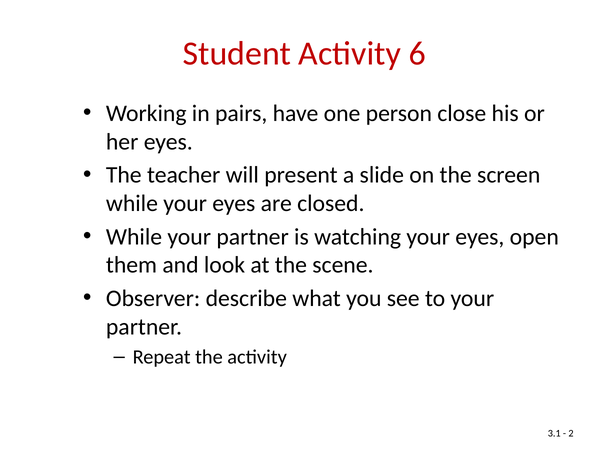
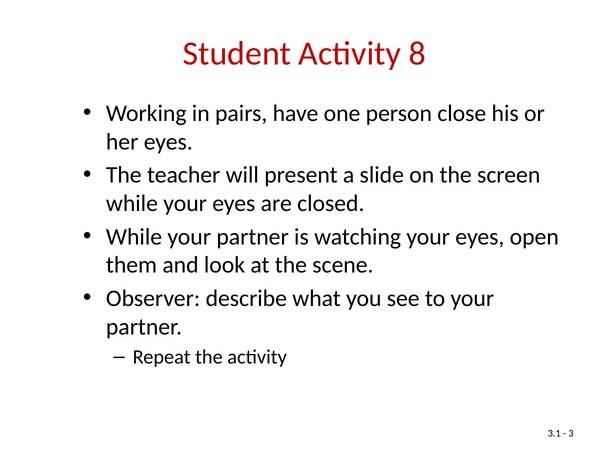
6: 6 -> 8 (417, 54)
2: 2 -> 3 (571, 434)
